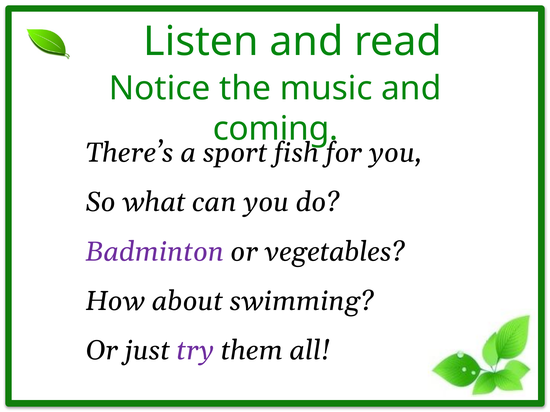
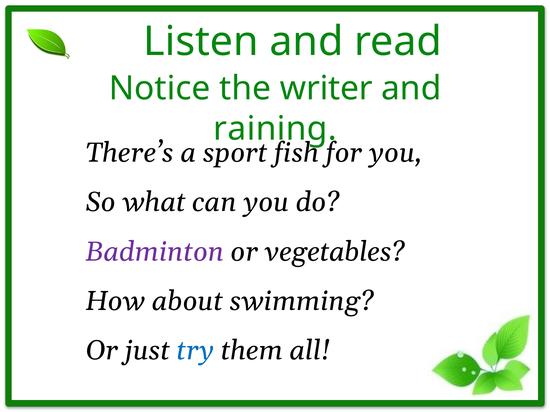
music: music -> writer (326, 89)
coming: coming -> raining (275, 129)
try colour: purple -> blue (195, 351)
